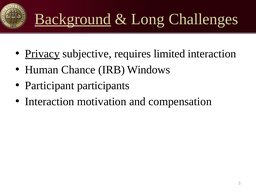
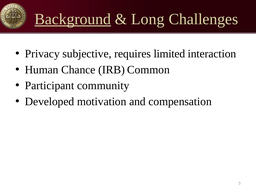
Privacy underline: present -> none (42, 54)
Windows: Windows -> Common (148, 70)
participants: participants -> community (103, 86)
Interaction: Interaction -> Developed (50, 102)
